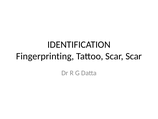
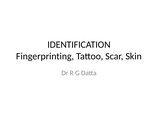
Scar Scar: Scar -> Skin (134, 56)
